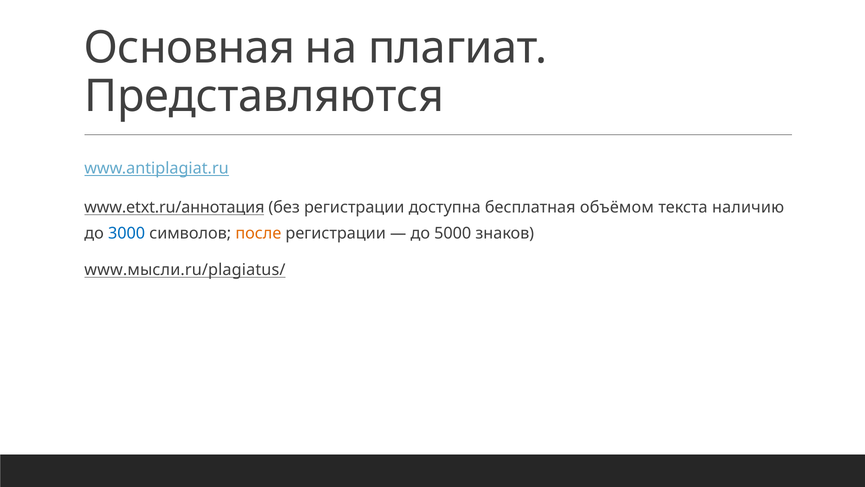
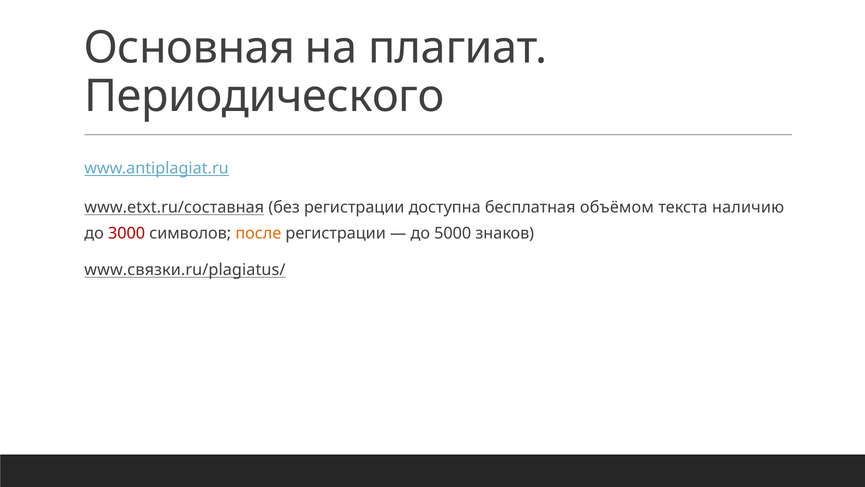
Представляются: Представляются -> Периодического (264, 96)
www.etxt.ru/аннотация: www.etxt.ru/аннотация -> www.etxt.ru/составная (174, 207)
3000 colour: blue -> red (127, 233)
www.мысли.ru/plagiatus/: www.мысли.ru/plagiatus/ -> www.связки.ru/plagiatus/ (185, 270)
